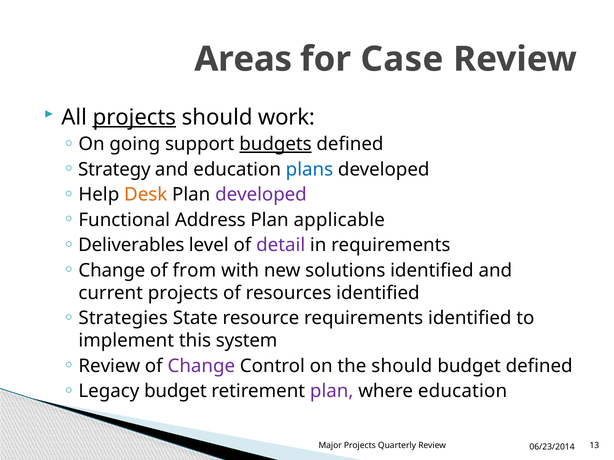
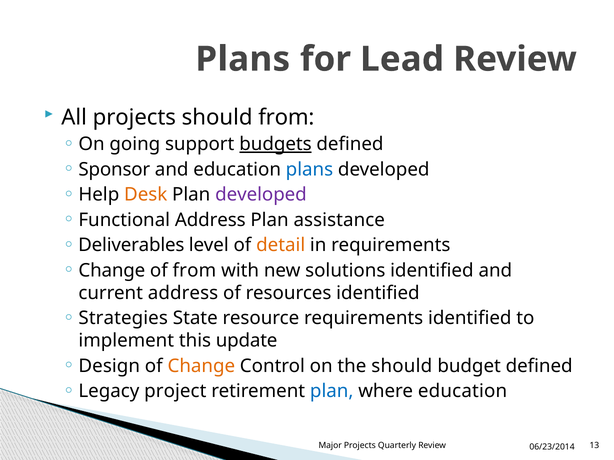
Areas: Areas -> Plans (243, 59)
Case: Case -> Lead (402, 59)
projects underline: present -> none (134, 117)
should work: work -> from (286, 117)
Strategy: Strategy -> Sponsor (114, 170)
applicable: applicable -> assistance (339, 220)
detail colour: purple -> orange (281, 245)
current projects: projects -> address (183, 293)
system: system -> update (247, 341)
Review: Review -> Design (109, 366)
Change colour: purple -> orange (201, 366)
Legacy budget: budget -> project (175, 392)
plan colour: purple -> blue (332, 392)
